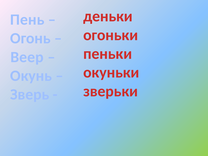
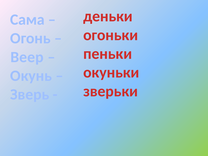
Пень: Пень -> Сама (27, 20)
